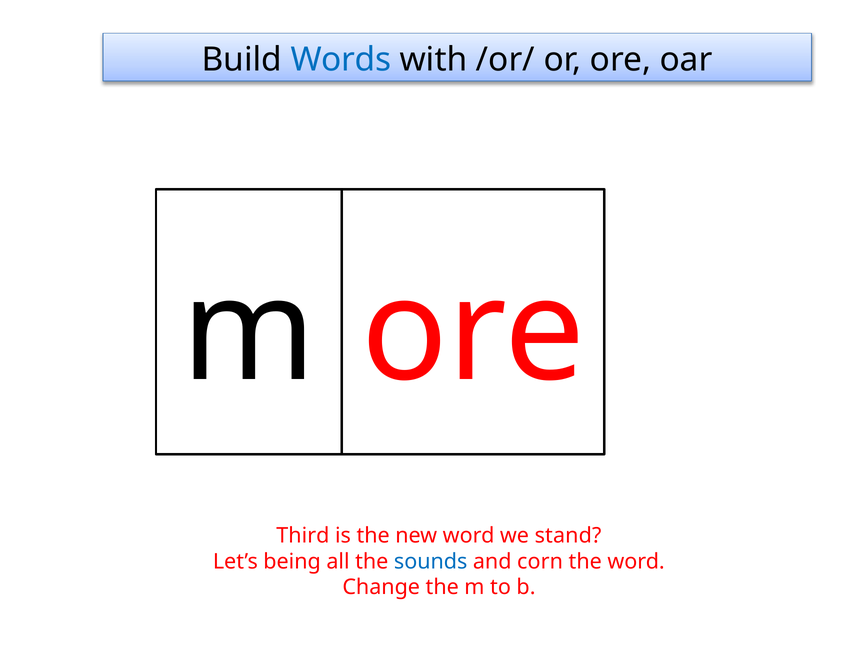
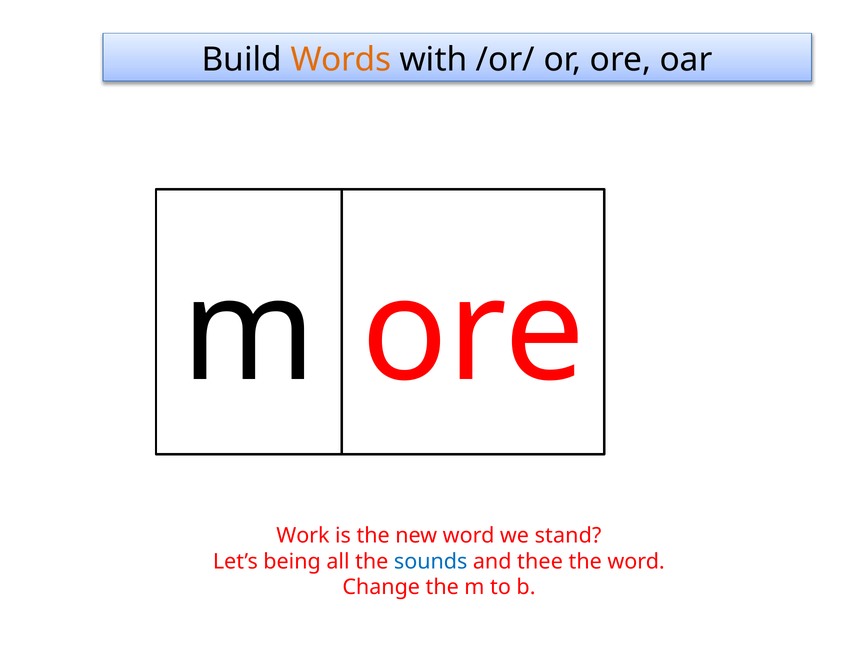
Words colour: blue -> orange (341, 59)
Third: Third -> Work (303, 535)
corn: corn -> thee (540, 561)
